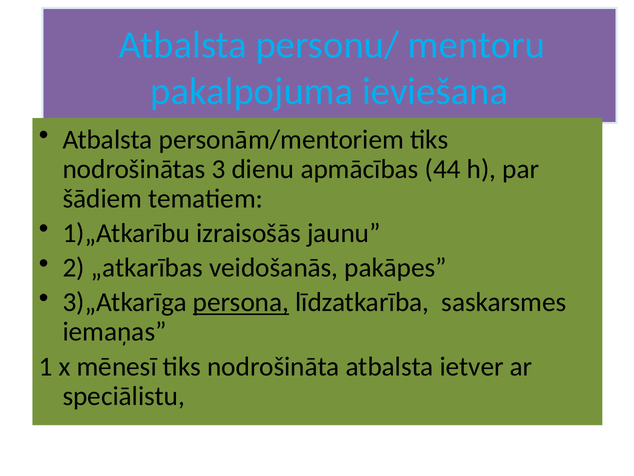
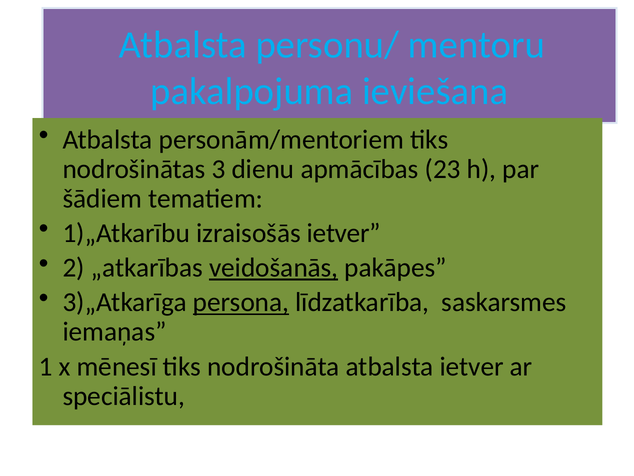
44: 44 -> 23 (443, 169)
izraisošās jaunu: jaunu -> ietver (344, 233)
veidošanās underline: none -> present (274, 268)
